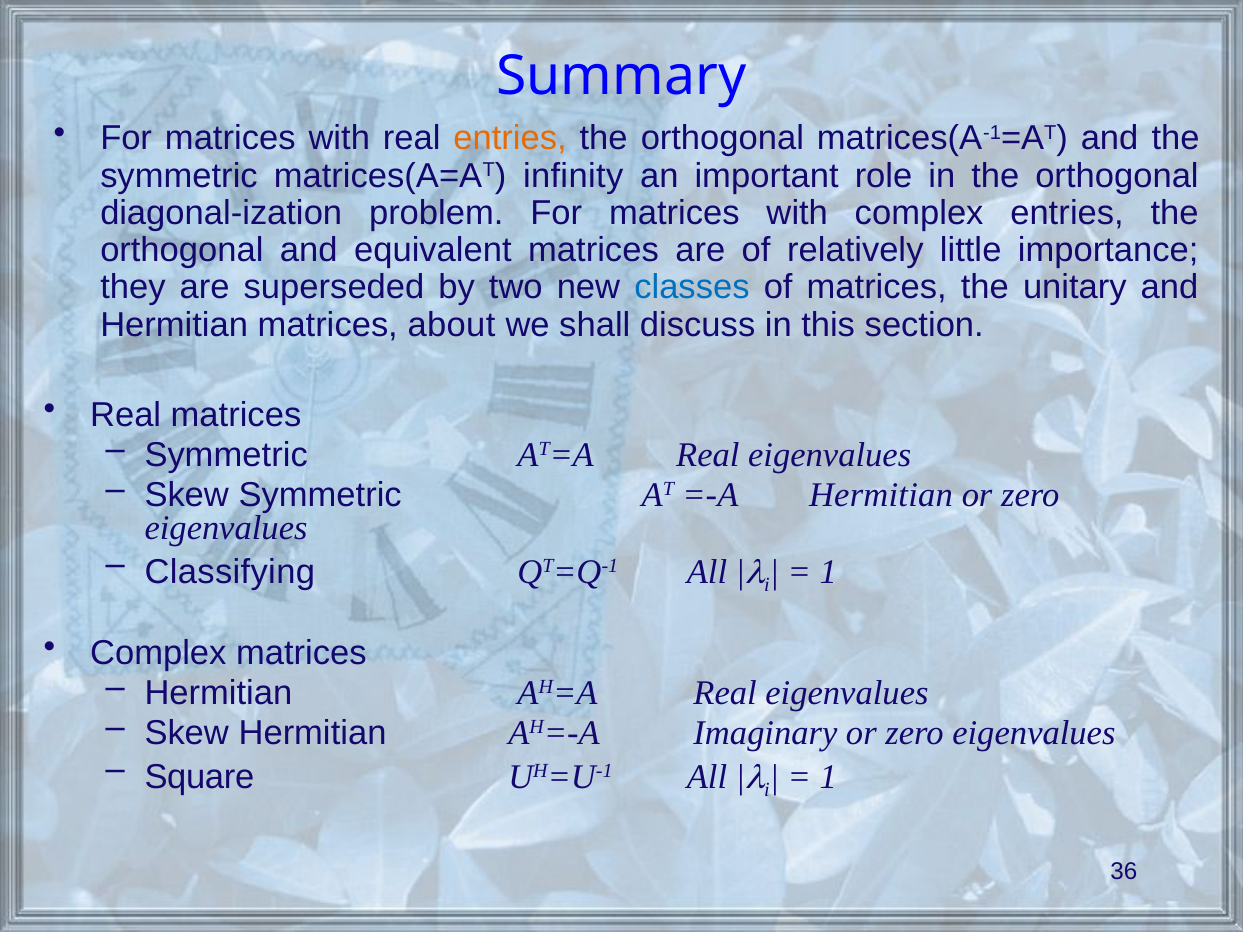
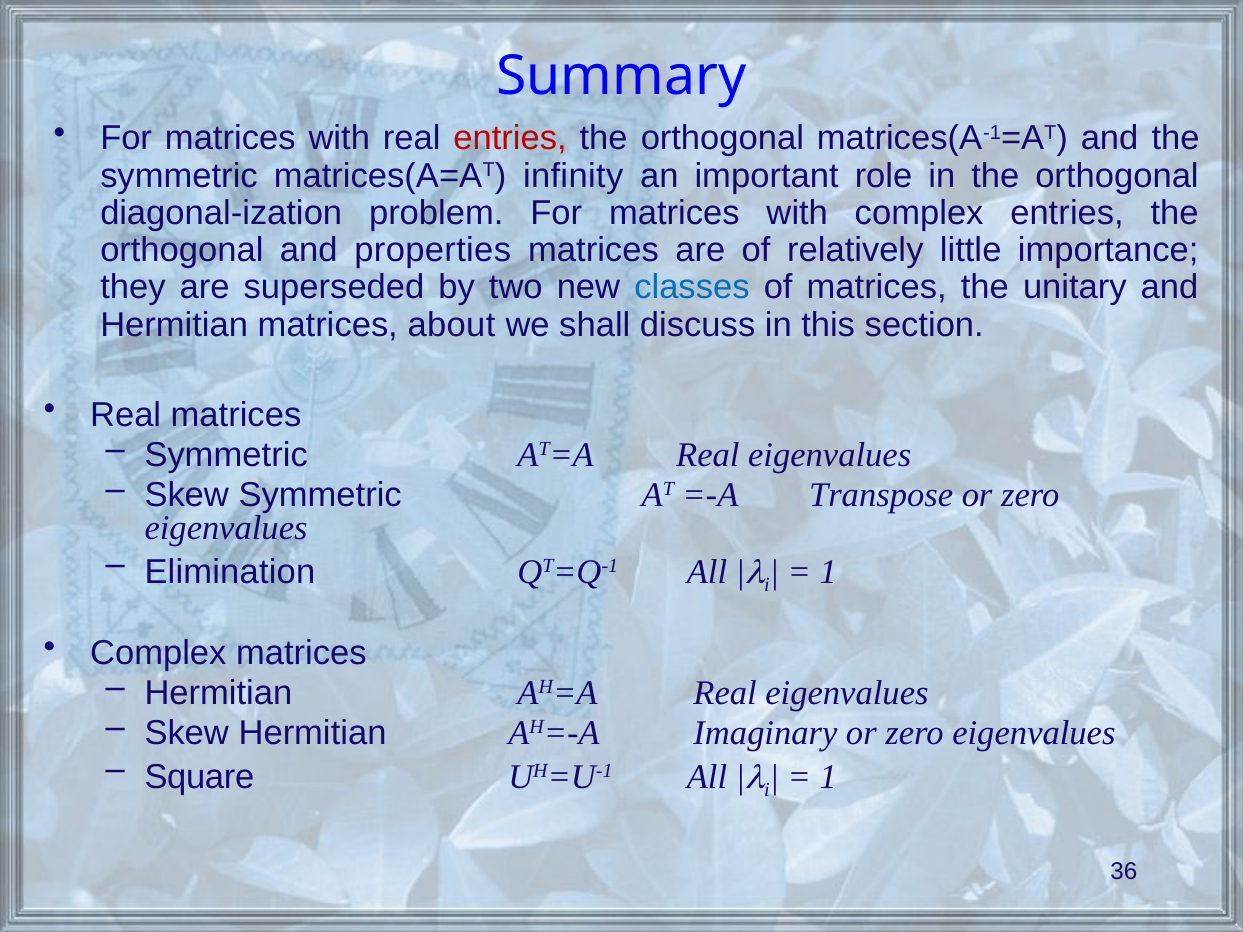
entries colour: orange -> red (510, 138)
equivalent: equivalent -> properties (433, 250)
=-A Hermitian: Hermitian -> Transpose (881, 495)
Classifying: Classifying -> Elimination (230, 572)
